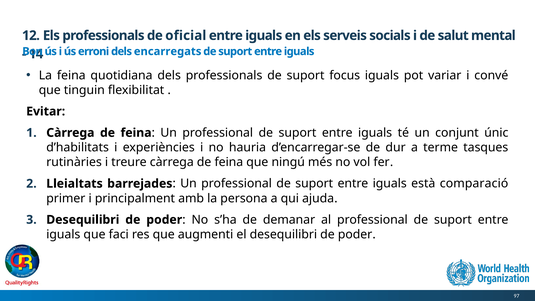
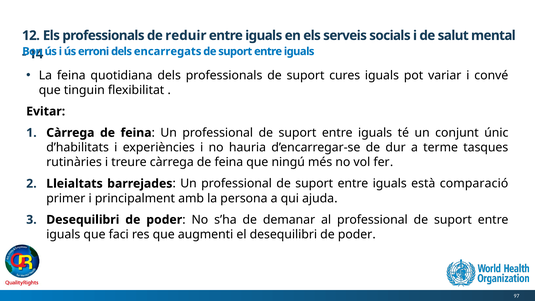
oficial: oficial -> reduir (186, 36)
focus: focus -> cures (345, 75)
